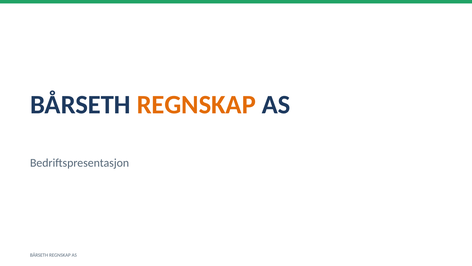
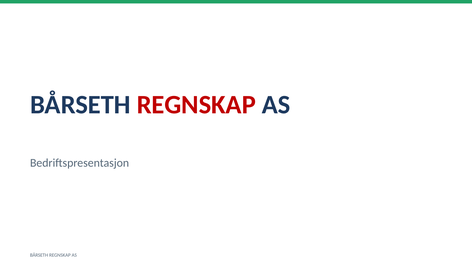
REGNSKAP colour: orange -> red (196, 105)
